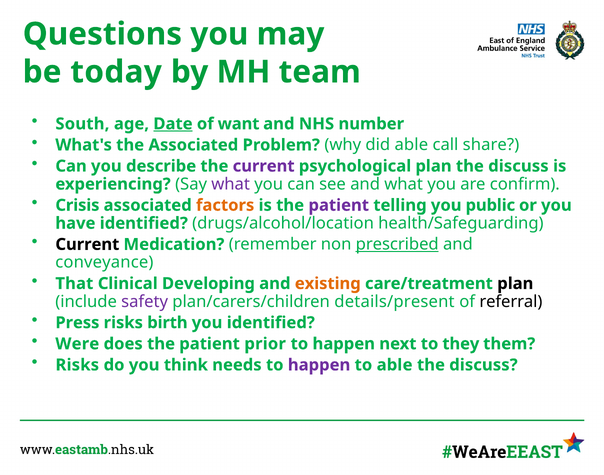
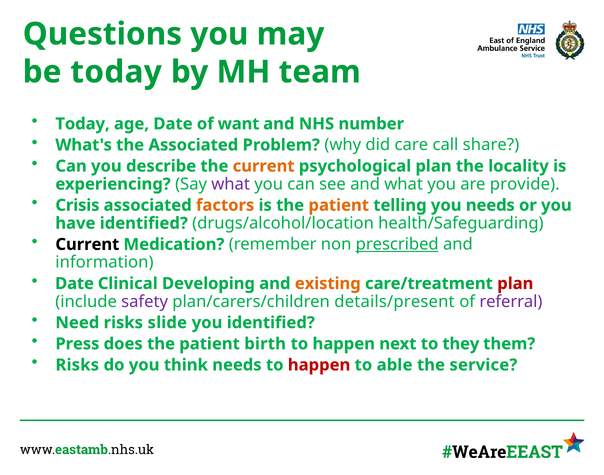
South: South -> Today (83, 124)
Date underline: present -> none (173, 124)
did able: able -> care (411, 145)
current colour: purple -> orange (264, 166)
discuss: discuss -> locality (518, 166)
confirm: confirm -> provide (525, 184)
patient colour: purple -> orange (339, 205)
you public: public -> needs (490, 205)
conveyance: conveyance -> information (104, 262)
That: That -> Date (74, 283)
plan colour: black -> red (515, 283)
referral colour: black -> purple (511, 301)
Press: Press -> Need (77, 322)
birth: birth -> slide (167, 322)
Were: Were -> Press (77, 344)
prior: prior -> birth (265, 344)
happen colour: purple -> red (319, 365)
discuss: discuss -> service (483, 365)
